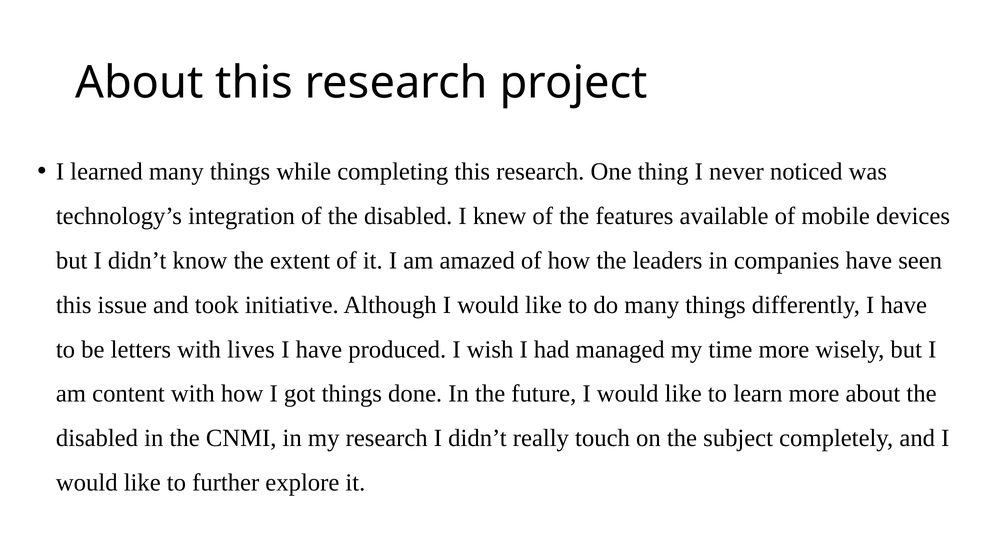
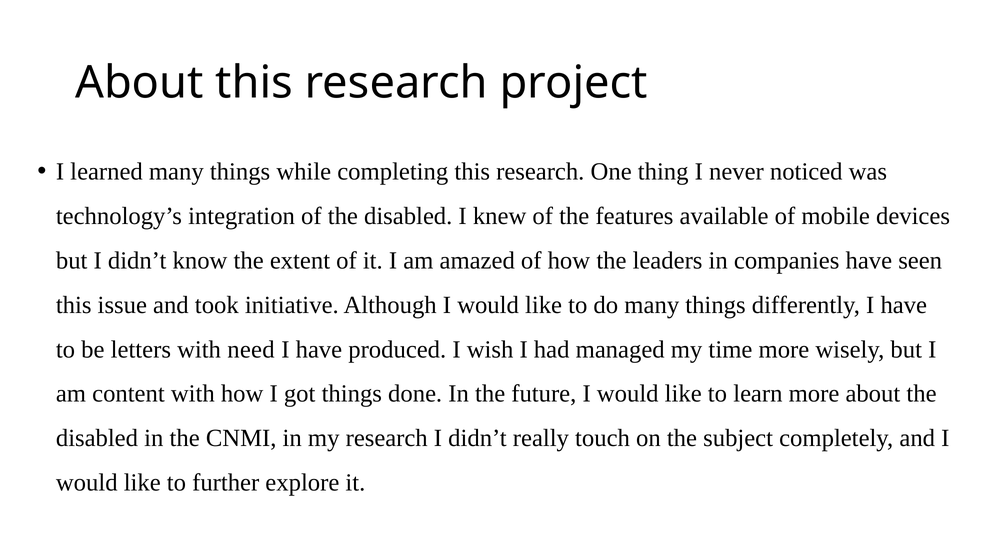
lives: lives -> need (251, 350)
